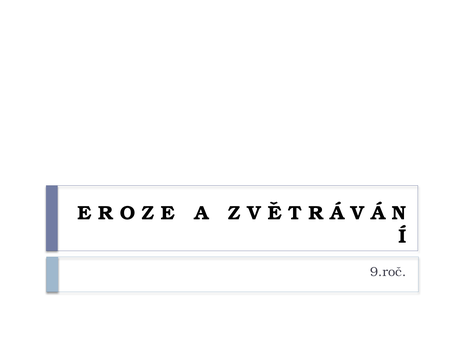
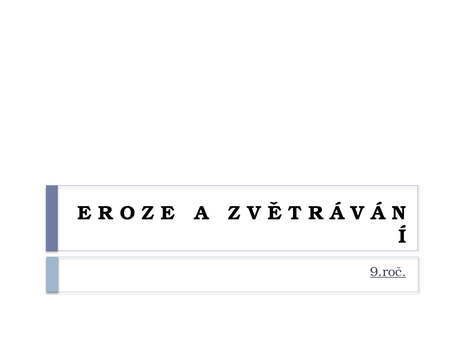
9.roč underline: none -> present (388, 272)
